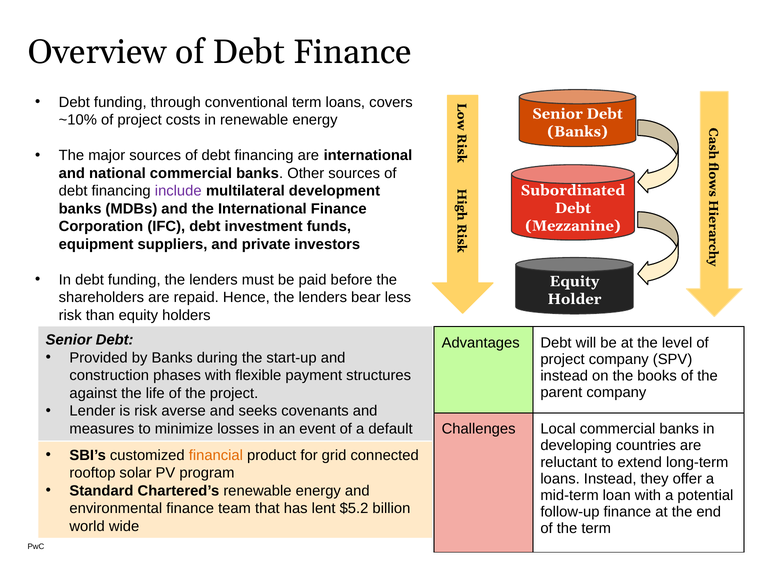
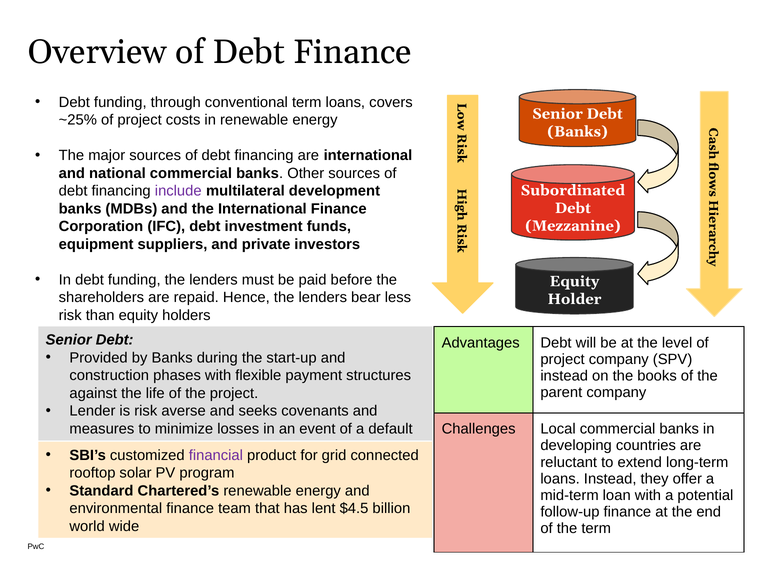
~10%: ~10% -> ~25% (78, 120)
financial colour: orange -> purple (216, 455)
$5.2: $5.2 -> $4.5 (354, 508)
